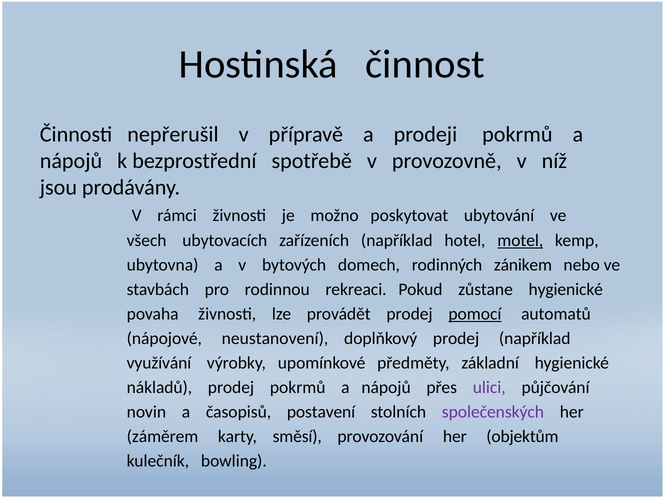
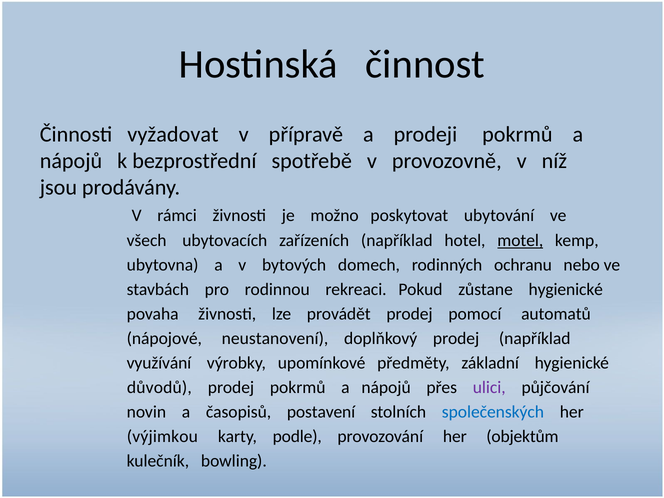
nepřerušil: nepřerušil -> vyžadovat (173, 134)
zánikem: zánikem -> ochranu (523, 265)
pomocí underline: present -> none (475, 314)
nákladů: nákladů -> důvodů (159, 387)
společenských colour: purple -> blue (493, 412)
záměrem: záměrem -> výjimkou (162, 436)
směsí: směsí -> podle (297, 436)
